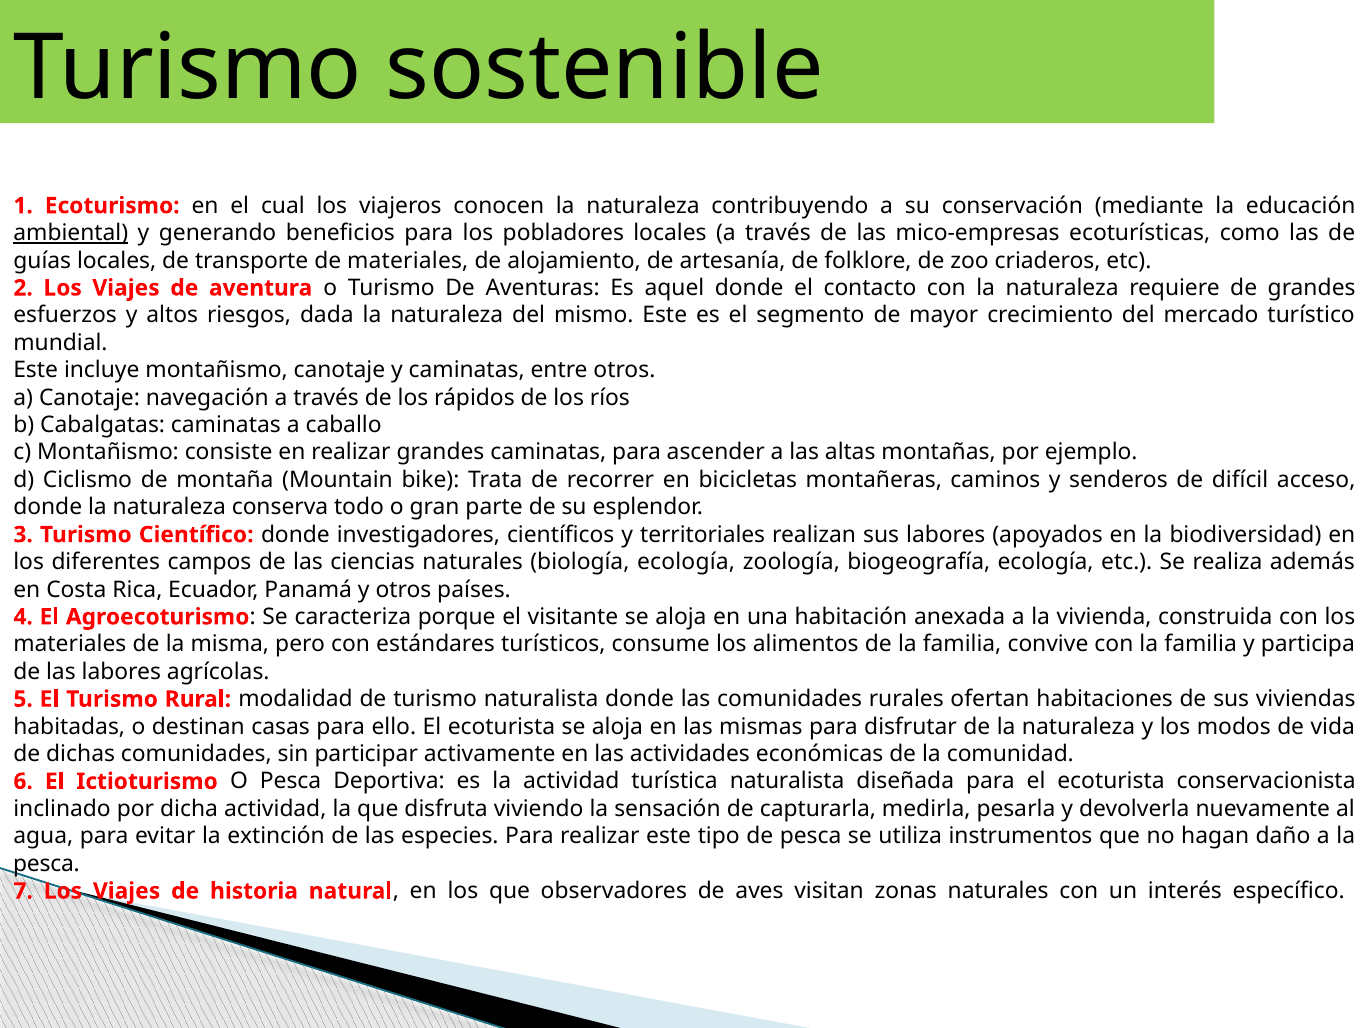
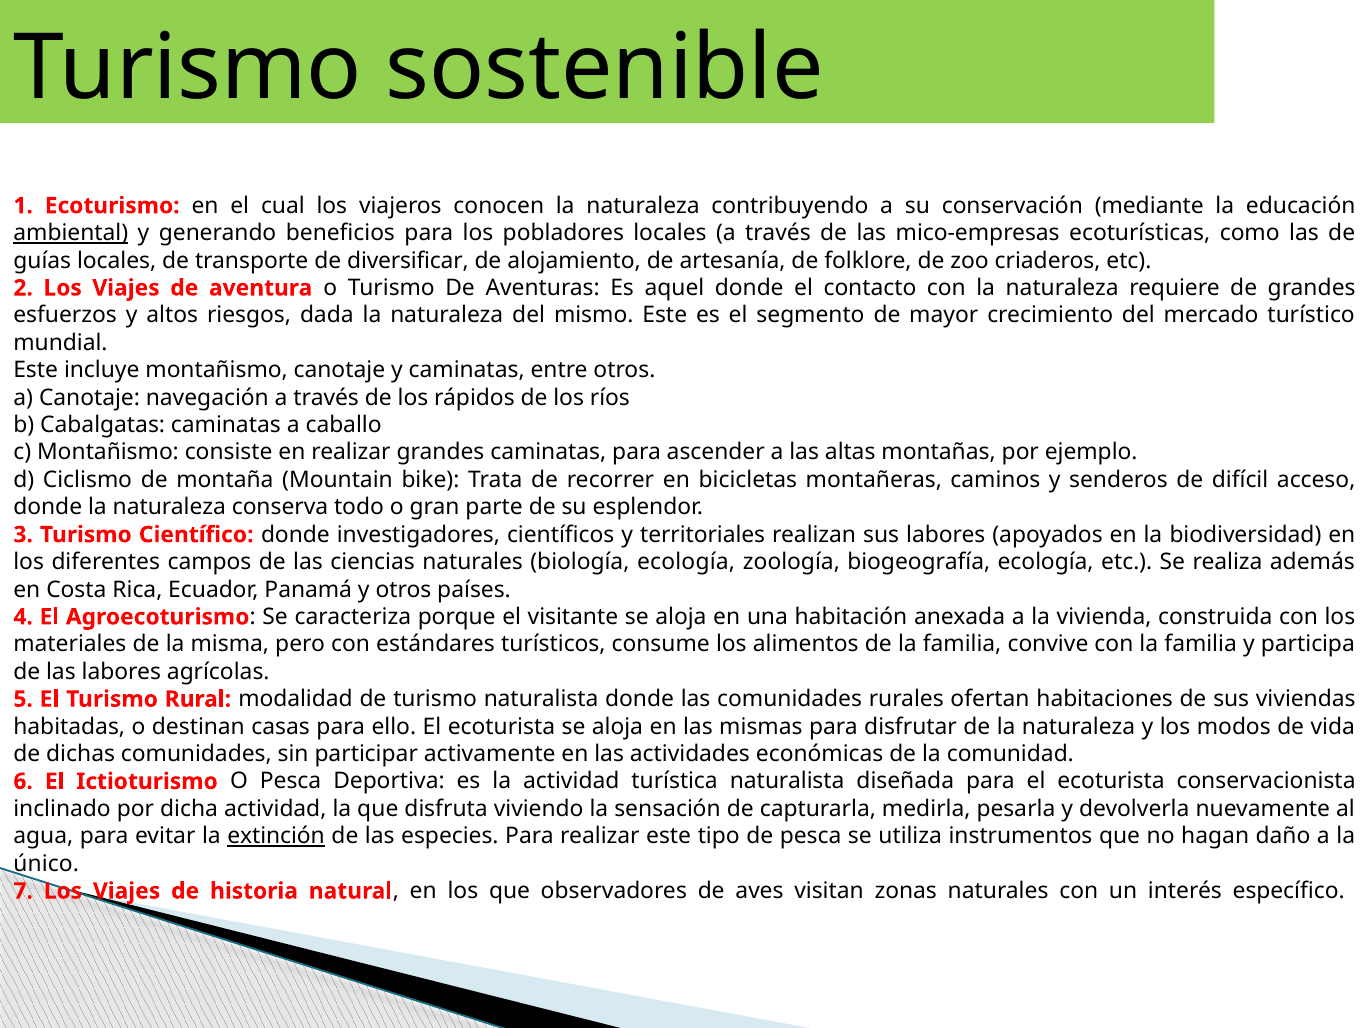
de materiales: materiales -> diversificar (408, 261)
extinción underline: none -> present (276, 836)
pesca: pesca -> único (46, 864)
